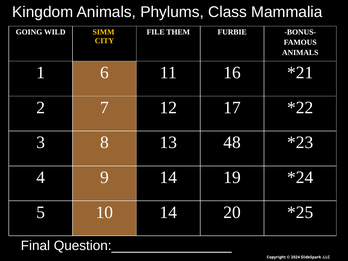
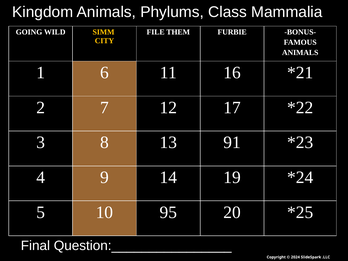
48: 48 -> 91 (232, 142)
10 14: 14 -> 95 (168, 212)
